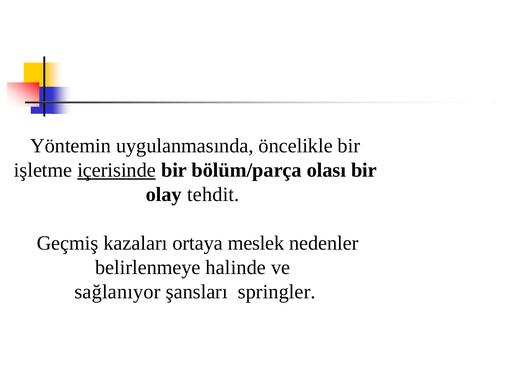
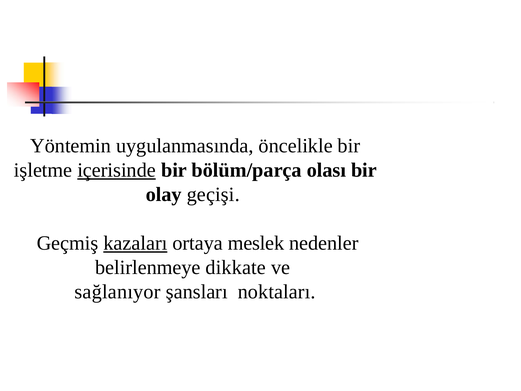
tehdit: tehdit -> geçişi (213, 194)
kazaları underline: none -> present (135, 243)
halinde: halinde -> dikkate (236, 267)
springler: springler -> noktaları (277, 292)
